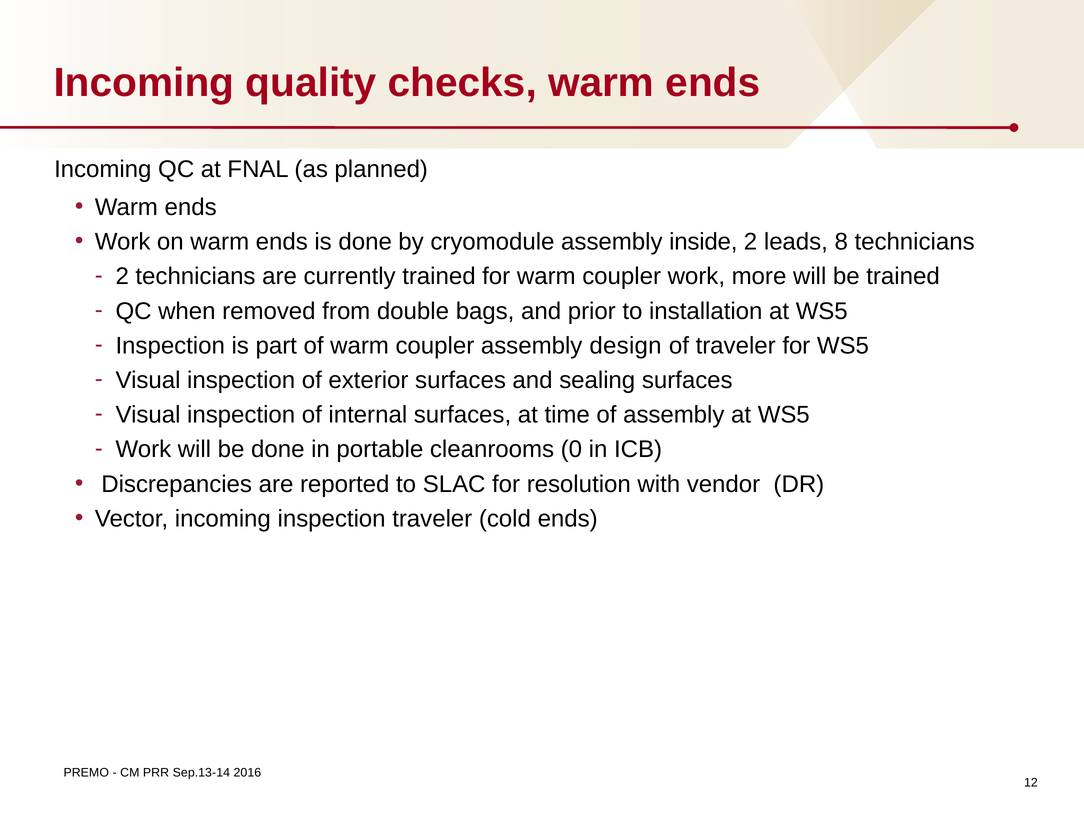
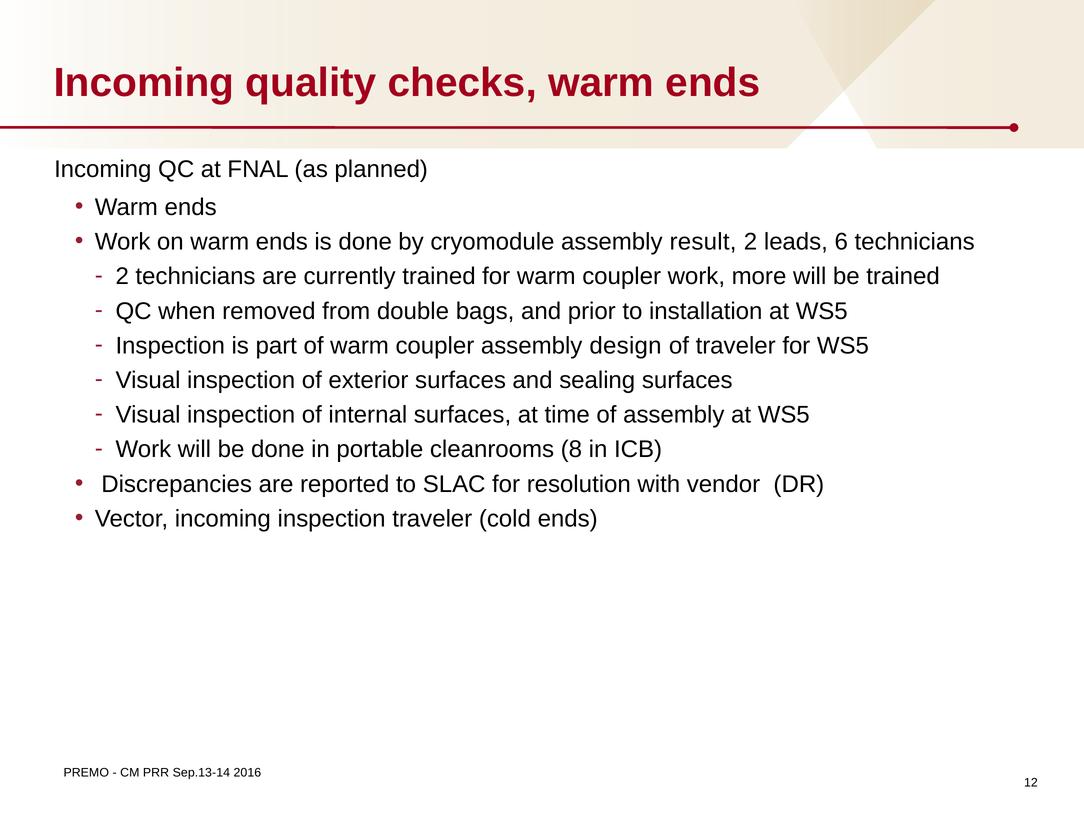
inside: inside -> result (703, 242)
8: 8 -> 6 (841, 242)
0: 0 -> 8 (571, 450)
